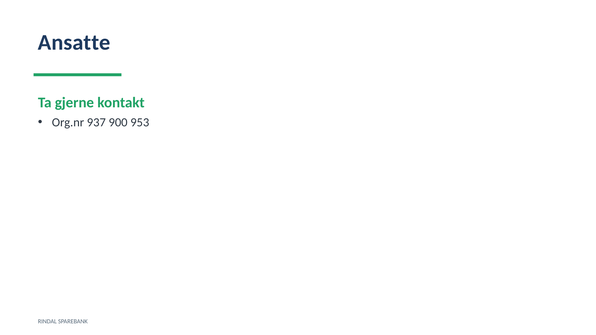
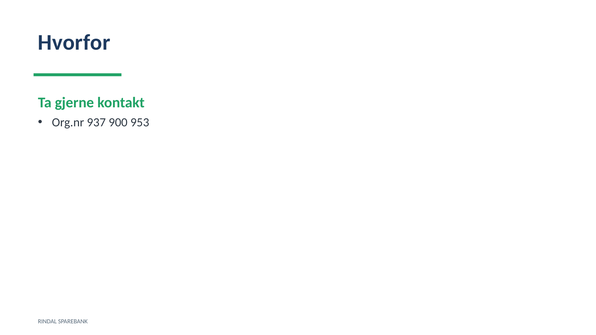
Ansatte: Ansatte -> Hvorfor (74, 43)
